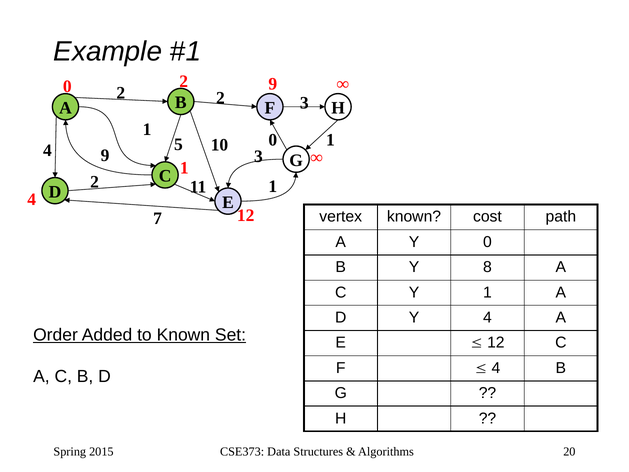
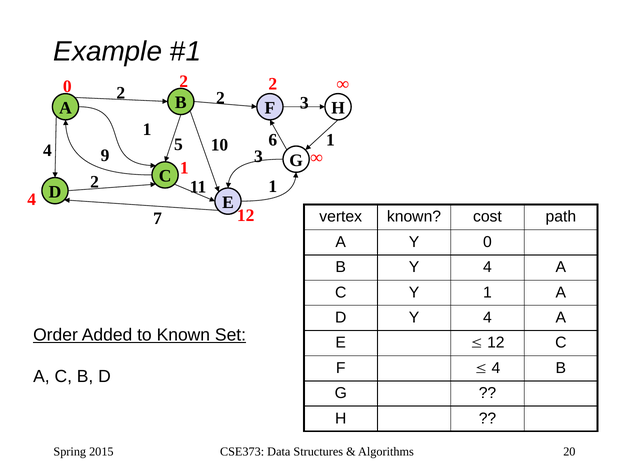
0 2 9: 9 -> 2 (273, 84)
10 0: 0 -> 6 (273, 140)
B Y 8: 8 -> 4 (487, 267)
